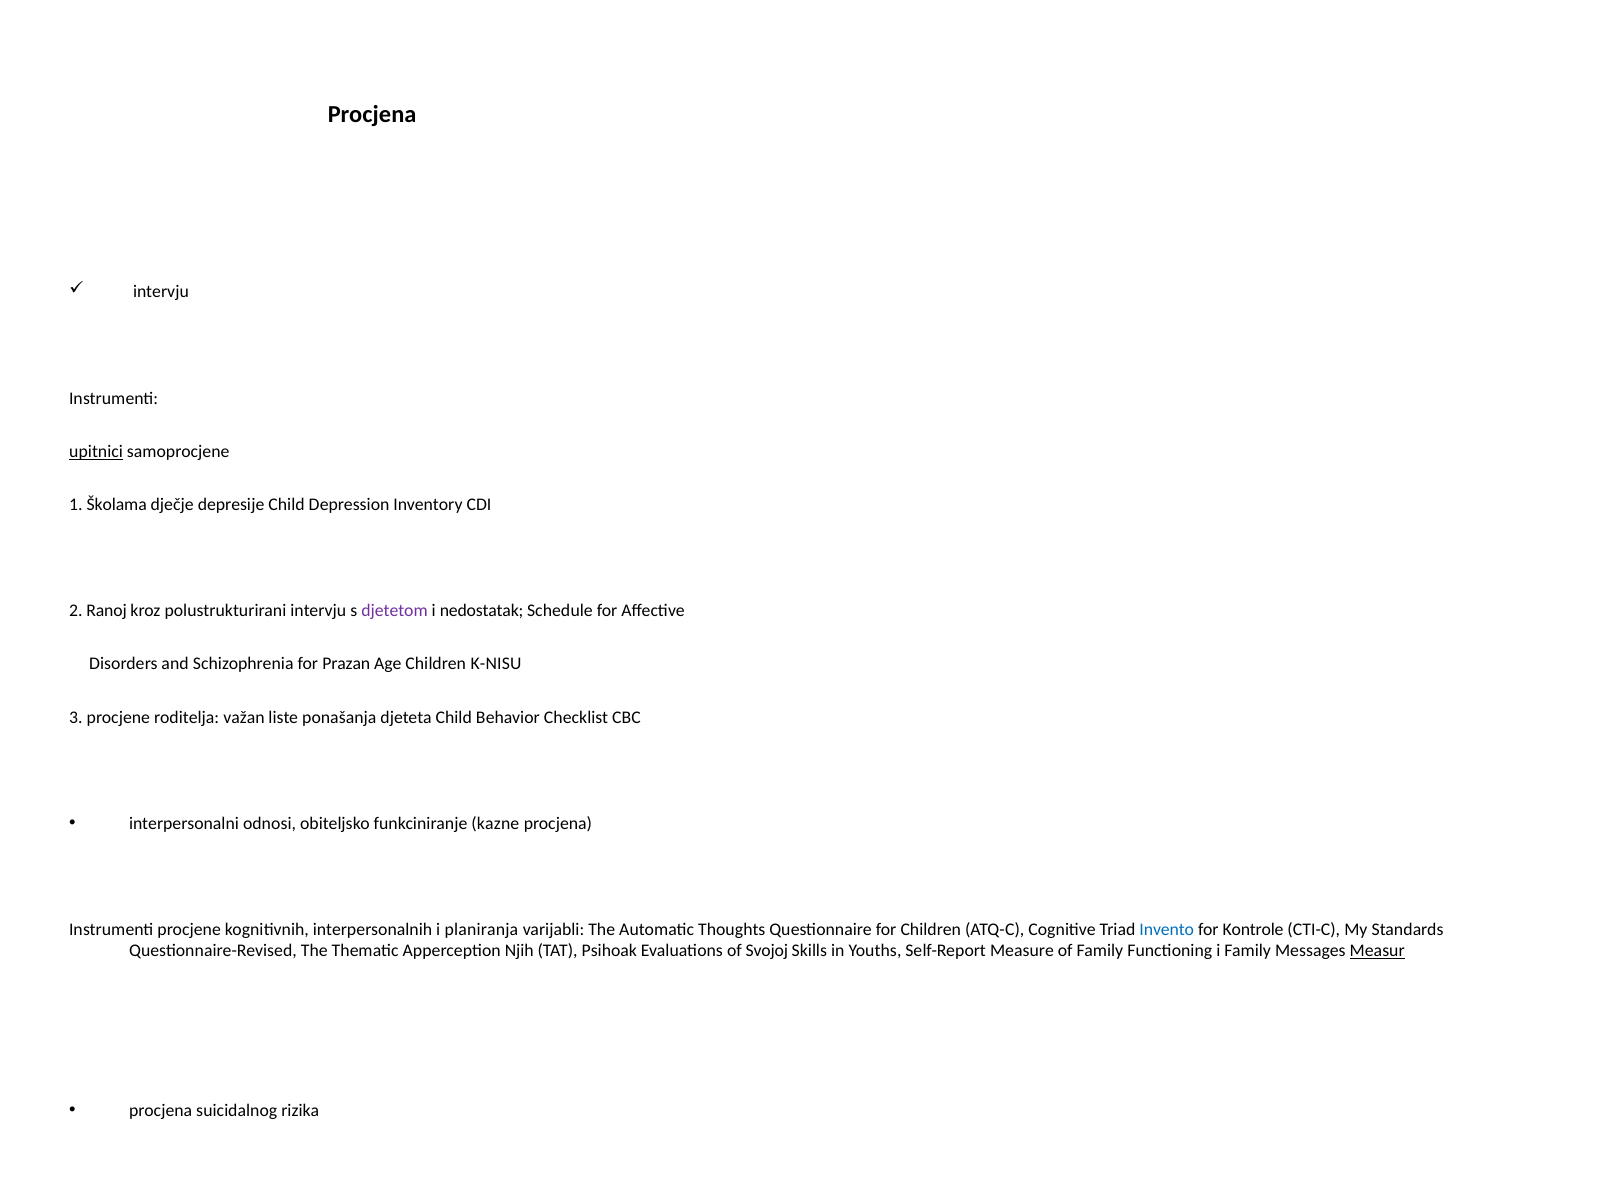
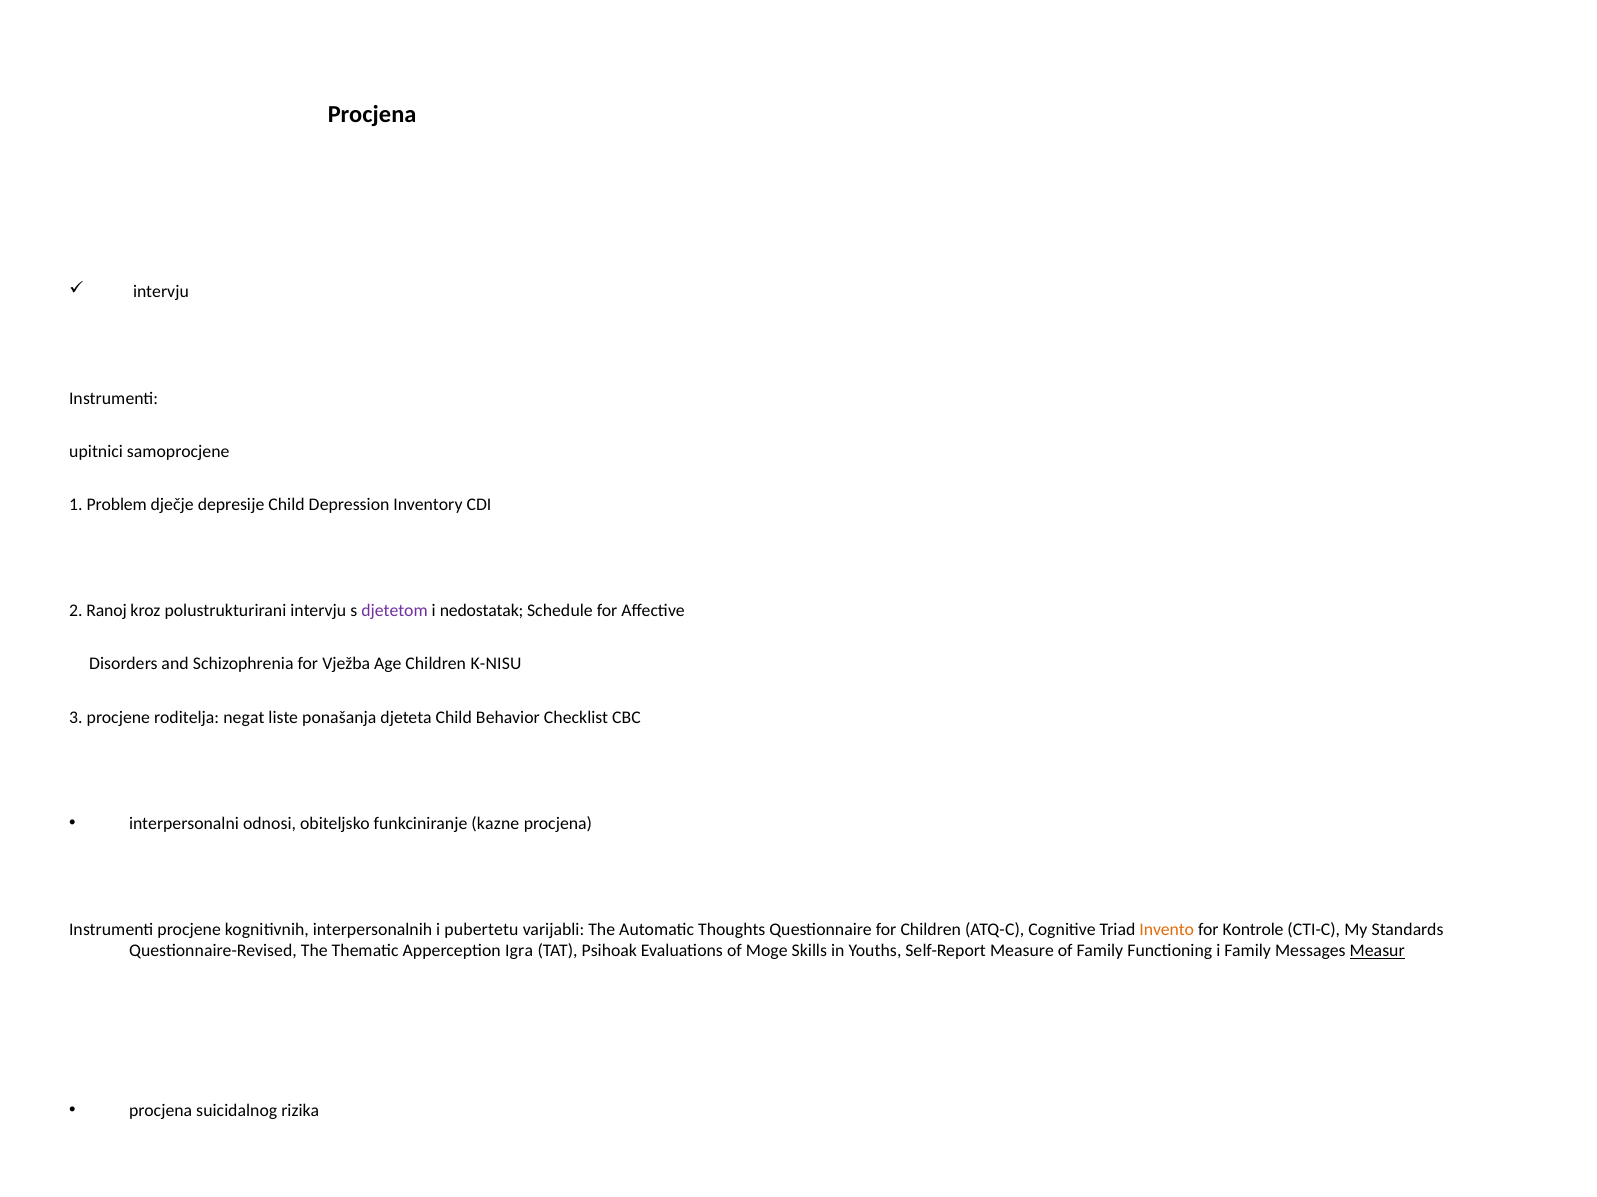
upitnici underline: present -> none (96, 452)
Školama: Školama -> Problem (117, 505)
Prazan: Prazan -> Vježba (346, 665)
važan: važan -> negat (244, 718)
planiranja: planiranja -> pubertetu (481, 930)
Invento colour: blue -> orange (1167, 930)
Njih: Njih -> Igra (519, 952)
Svojoj: Svojoj -> Moge (767, 952)
